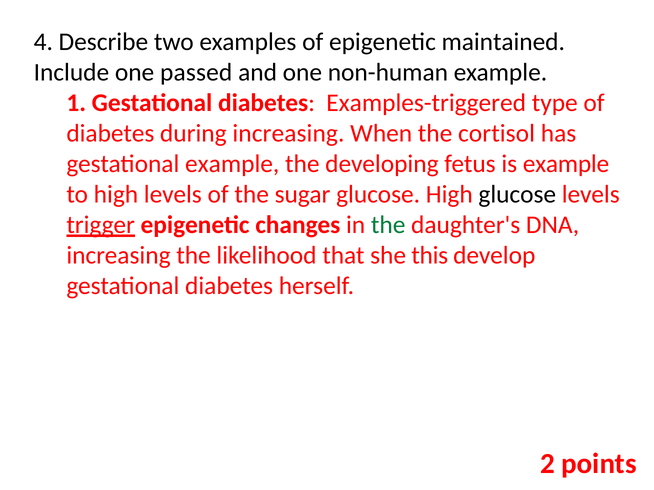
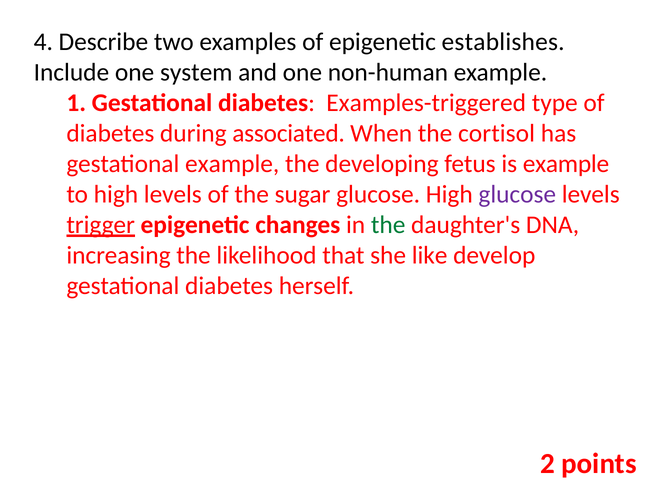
maintained: maintained -> establishes (503, 42)
passed: passed -> system (196, 73)
during increasing: increasing -> associated (289, 134)
glucose colour: black -> purple (517, 195)
this: this -> like (430, 256)
